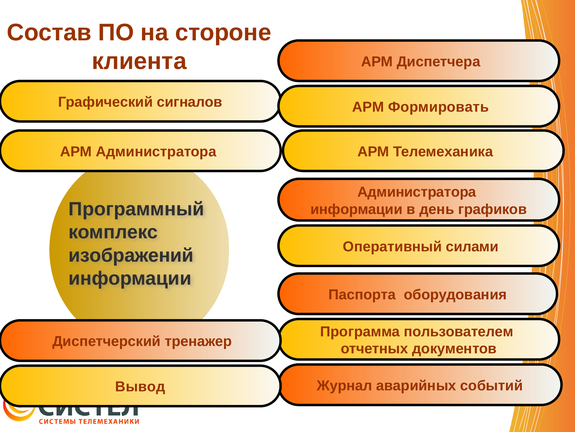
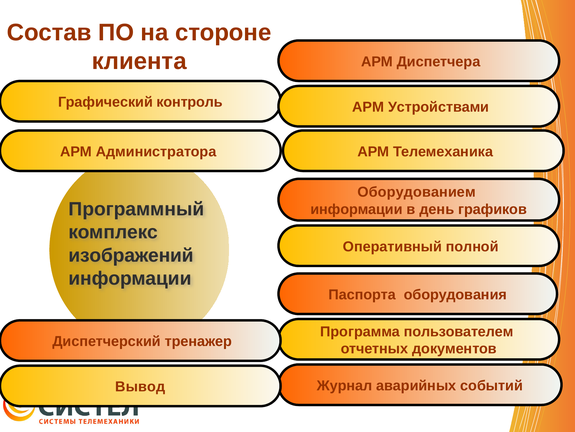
сигналов: сигналов -> контроль (190, 102)
Формировать: Формировать -> Устройствами (439, 107)
Администратора: Администратора -> Оборудованием (417, 192)
силами: силами -> полной (472, 246)
